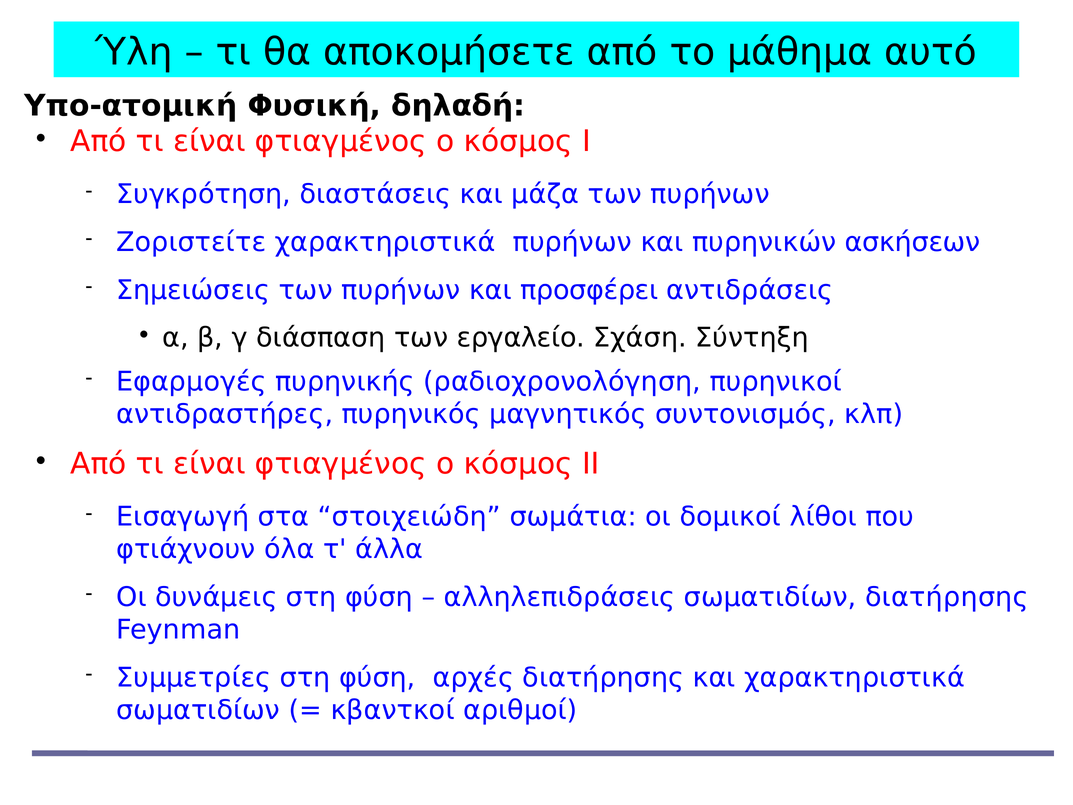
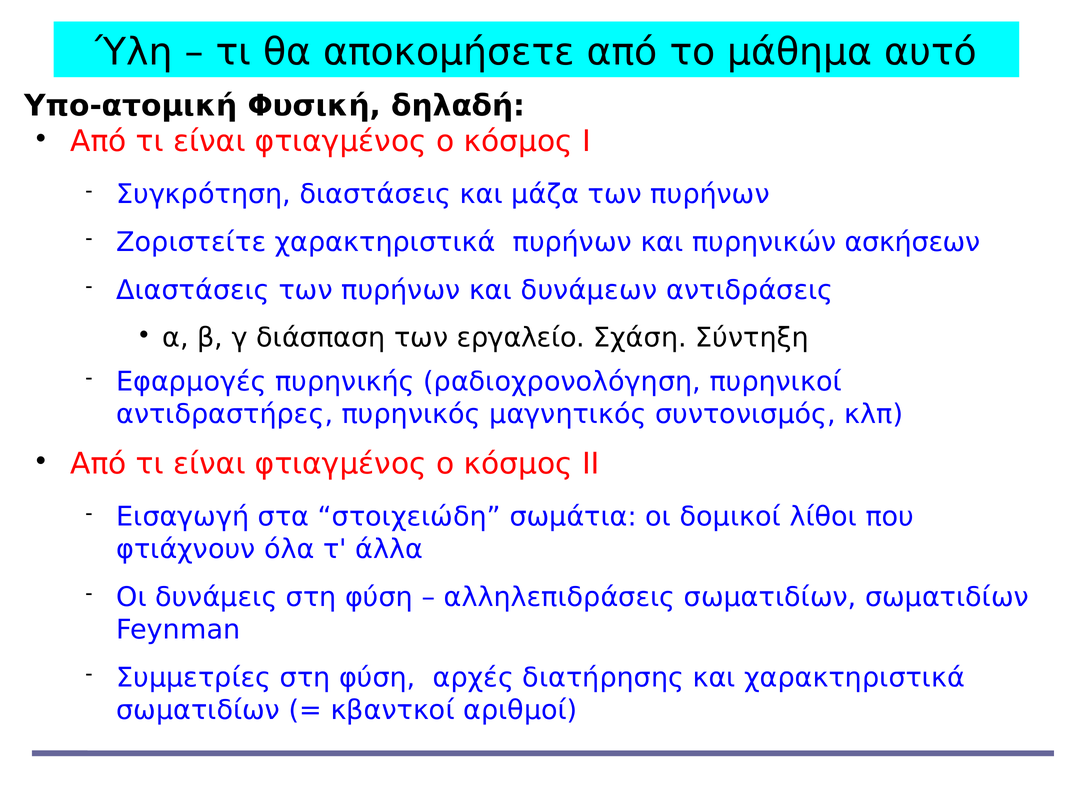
Σημειώσεις: Σημειώσεις -> Διαστάσεις (193, 290)
προσφέρει: προσφέρει -> δυνάμεων (589, 290)
σωματιδίων διατήρησης: διατήρησης -> σωματιδίων (947, 597)
